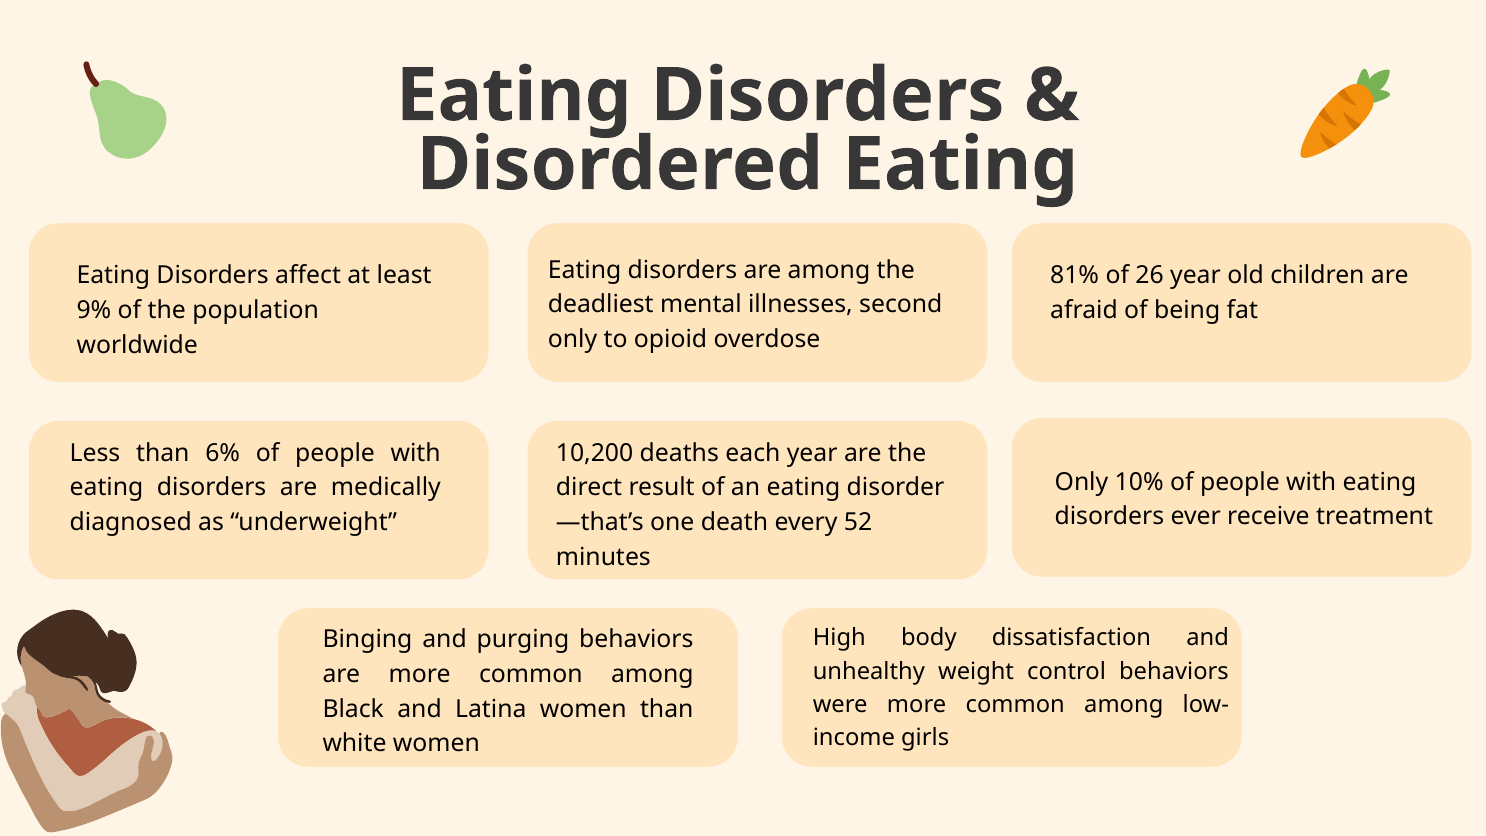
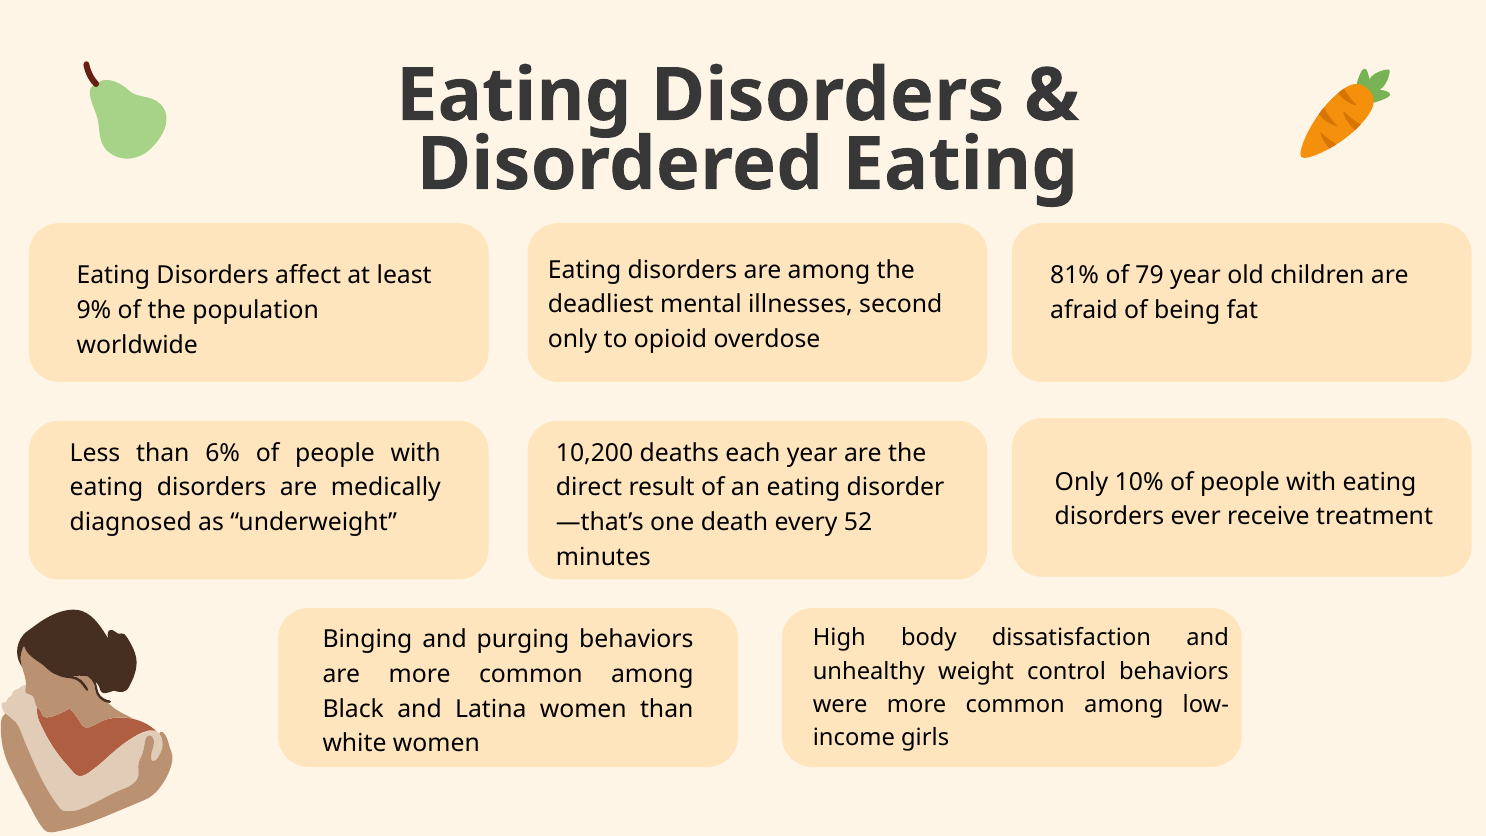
26: 26 -> 79 (1150, 276)
